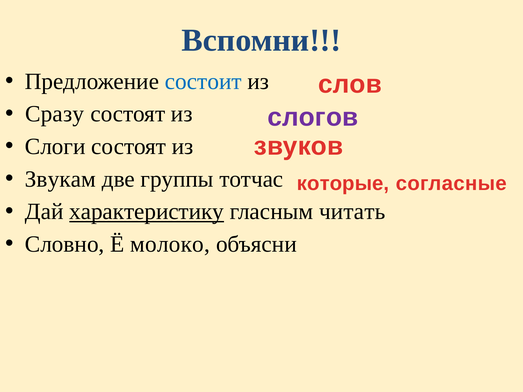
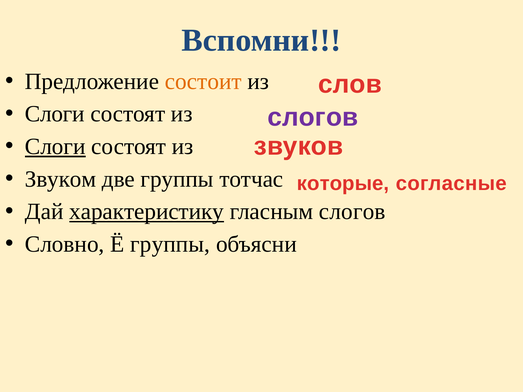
состоит colour: blue -> orange (203, 81)
Сразу: Сразу -> Слоги (55, 114)
Слоги underline: none -> present (55, 147)
Звукам: Звукам -> Звуком (60, 179)
гласным читать: читать -> слогов (352, 212)
Ё молоко: молоко -> группы (170, 244)
